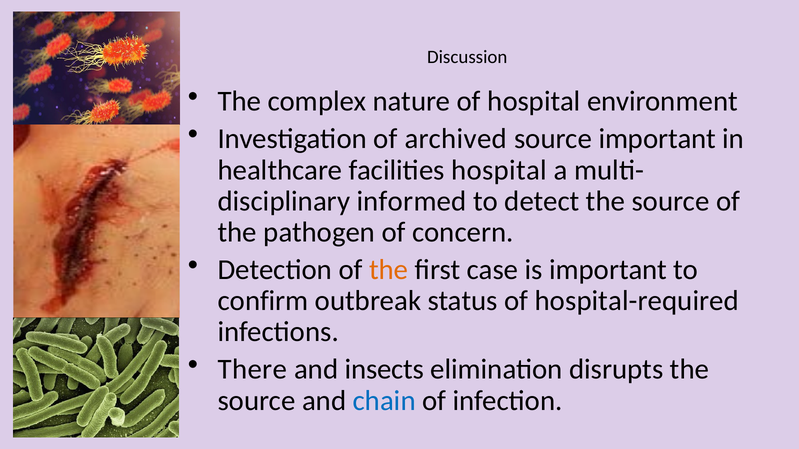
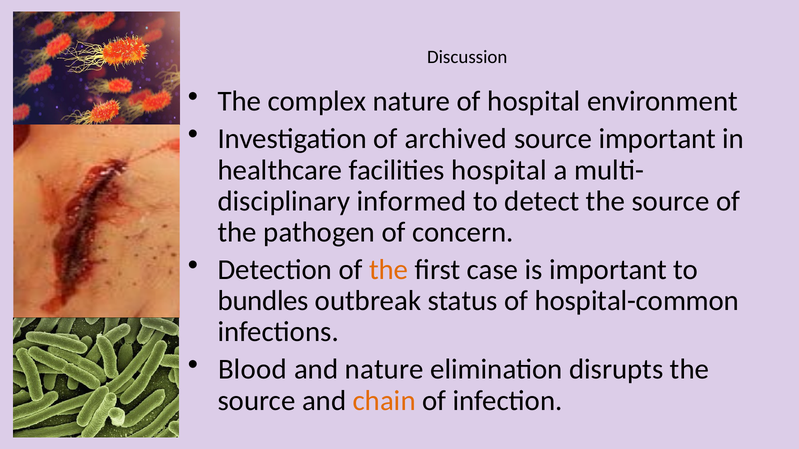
confirm: confirm -> bundles (263, 301)
hospital-required: hospital-required -> hospital-common (637, 301)
There: There -> Blood (253, 370)
and insects: insects -> nature (384, 370)
chain colour: blue -> orange (384, 401)
